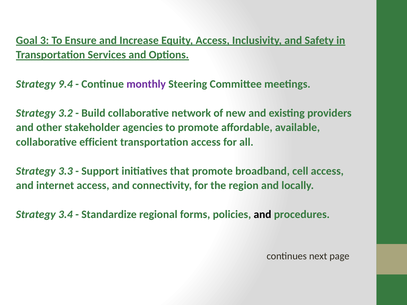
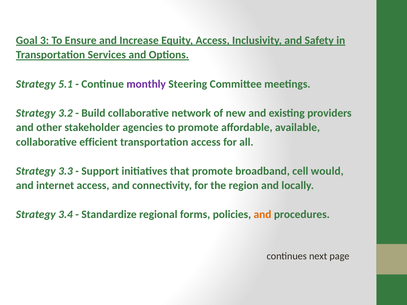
9.4: 9.4 -> 5.1 (66, 84)
cell access: access -> would (327, 171)
and colour: black -> orange (262, 215)
